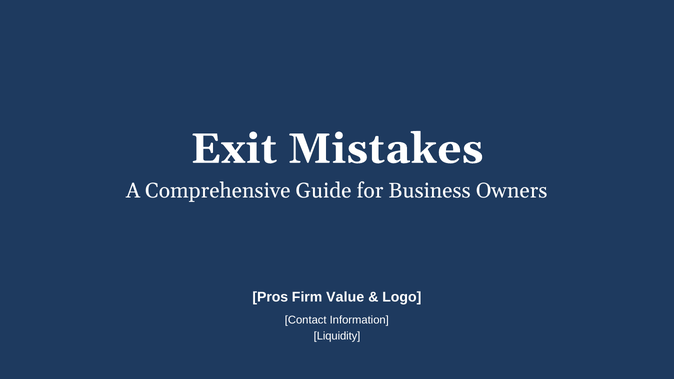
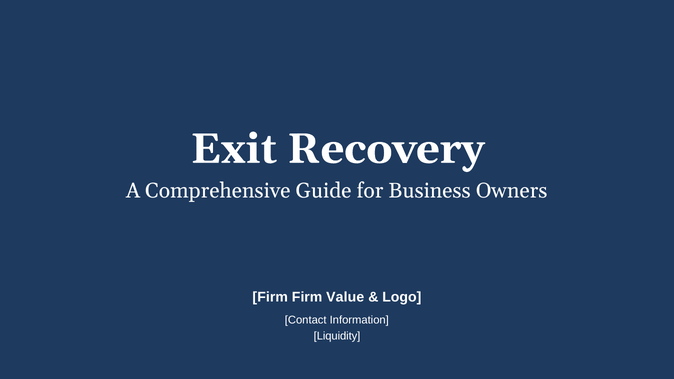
Mistakes: Mistakes -> Recovery (386, 149)
Pros: Pros -> Firm (270, 297)
